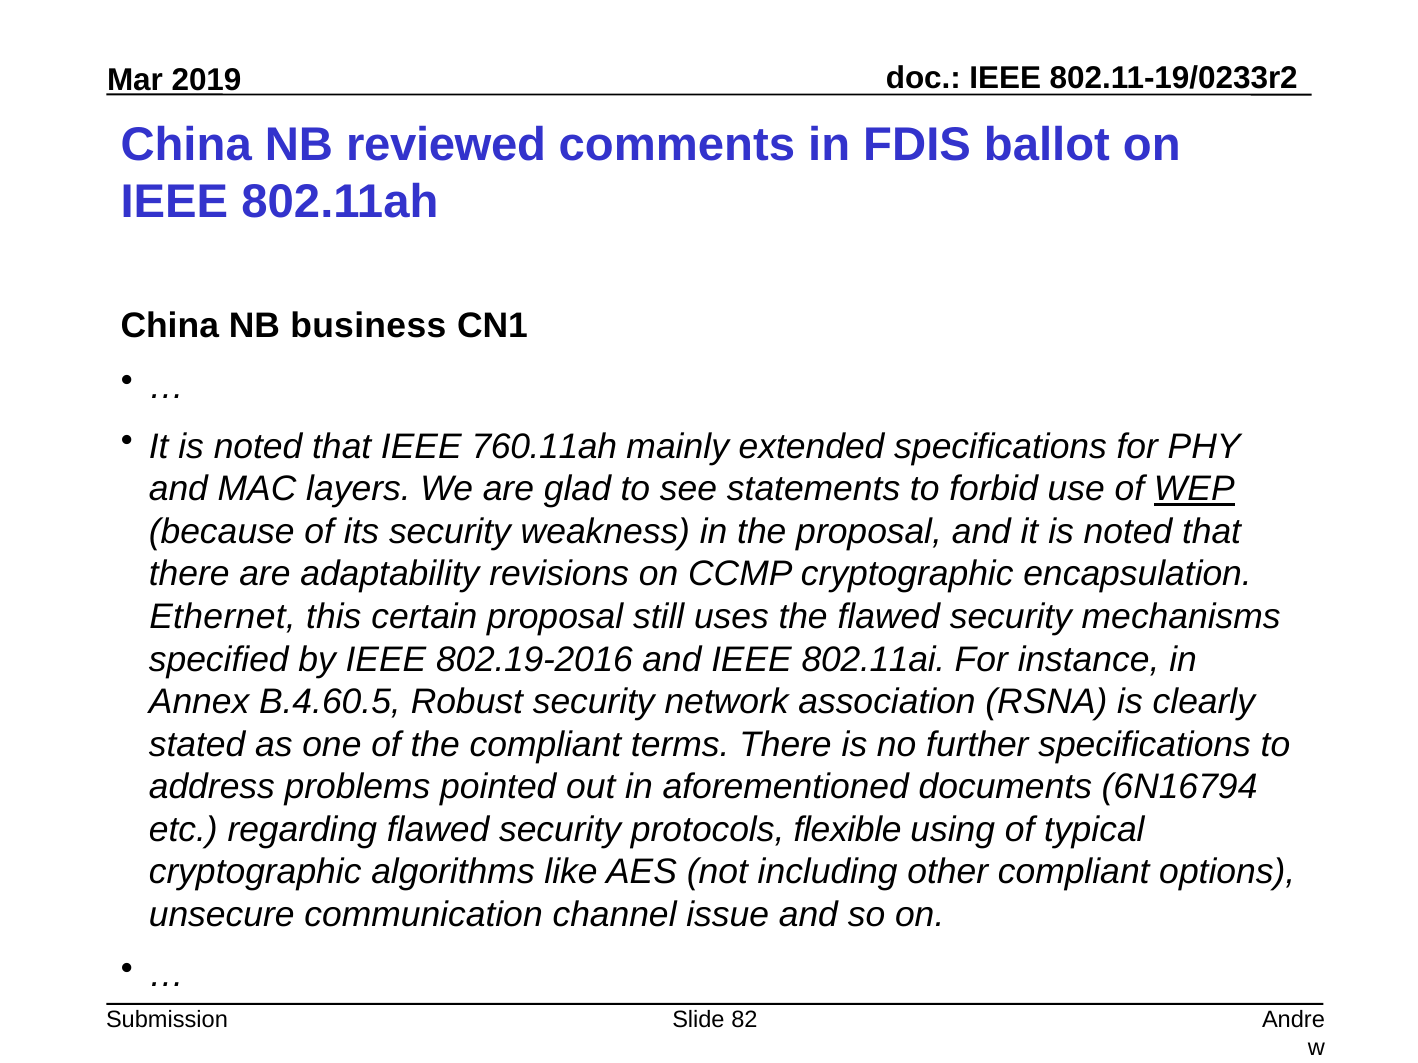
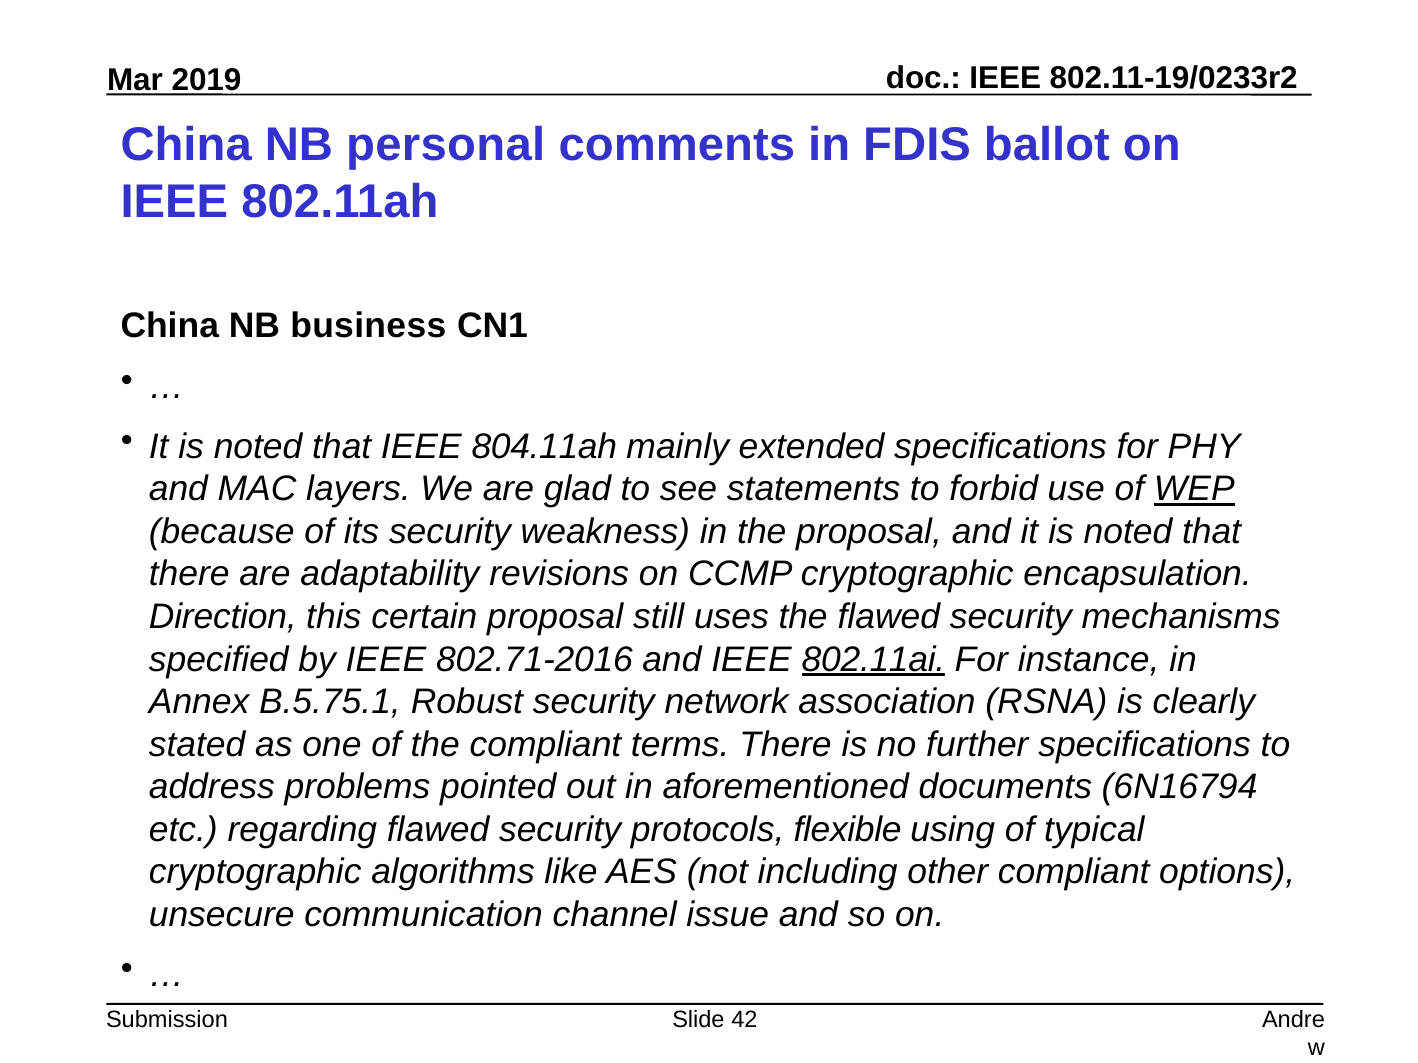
reviewed: reviewed -> personal (446, 145)
760.11ah: 760.11ah -> 804.11ah (544, 447)
Ethernet: Ethernet -> Direction (223, 617)
802.19-2016: 802.19-2016 -> 802.71-2016 (535, 660)
802.11ai underline: none -> present (873, 660)
B.4.60.5: B.4.60.5 -> B.5.75.1 (330, 702)
82: 82 -> 42 (744, 1020)
